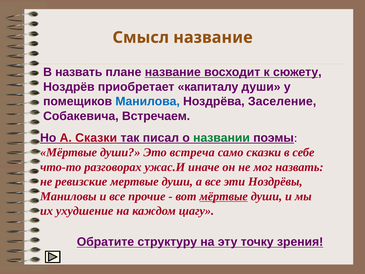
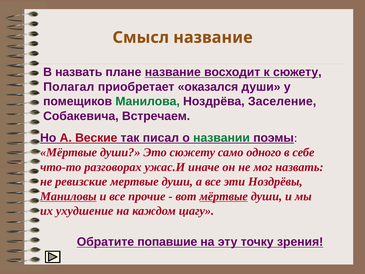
Ноздрёв: Ноздрёв -> Полагал (69, 87)
капиталу: капиталу -> оказался (208, 87)
Манилова colour: blue -> green (148, 101)
А Сказки: Сказки -> Веские (96, 138)
Это встреча: встреча -> сюжету (192, 152)
само сказки: сказки -> одного (264, 152)
Маниловы underline: none -> present (68, 196)
структуру: структуру -> попавшие (167, 242)
